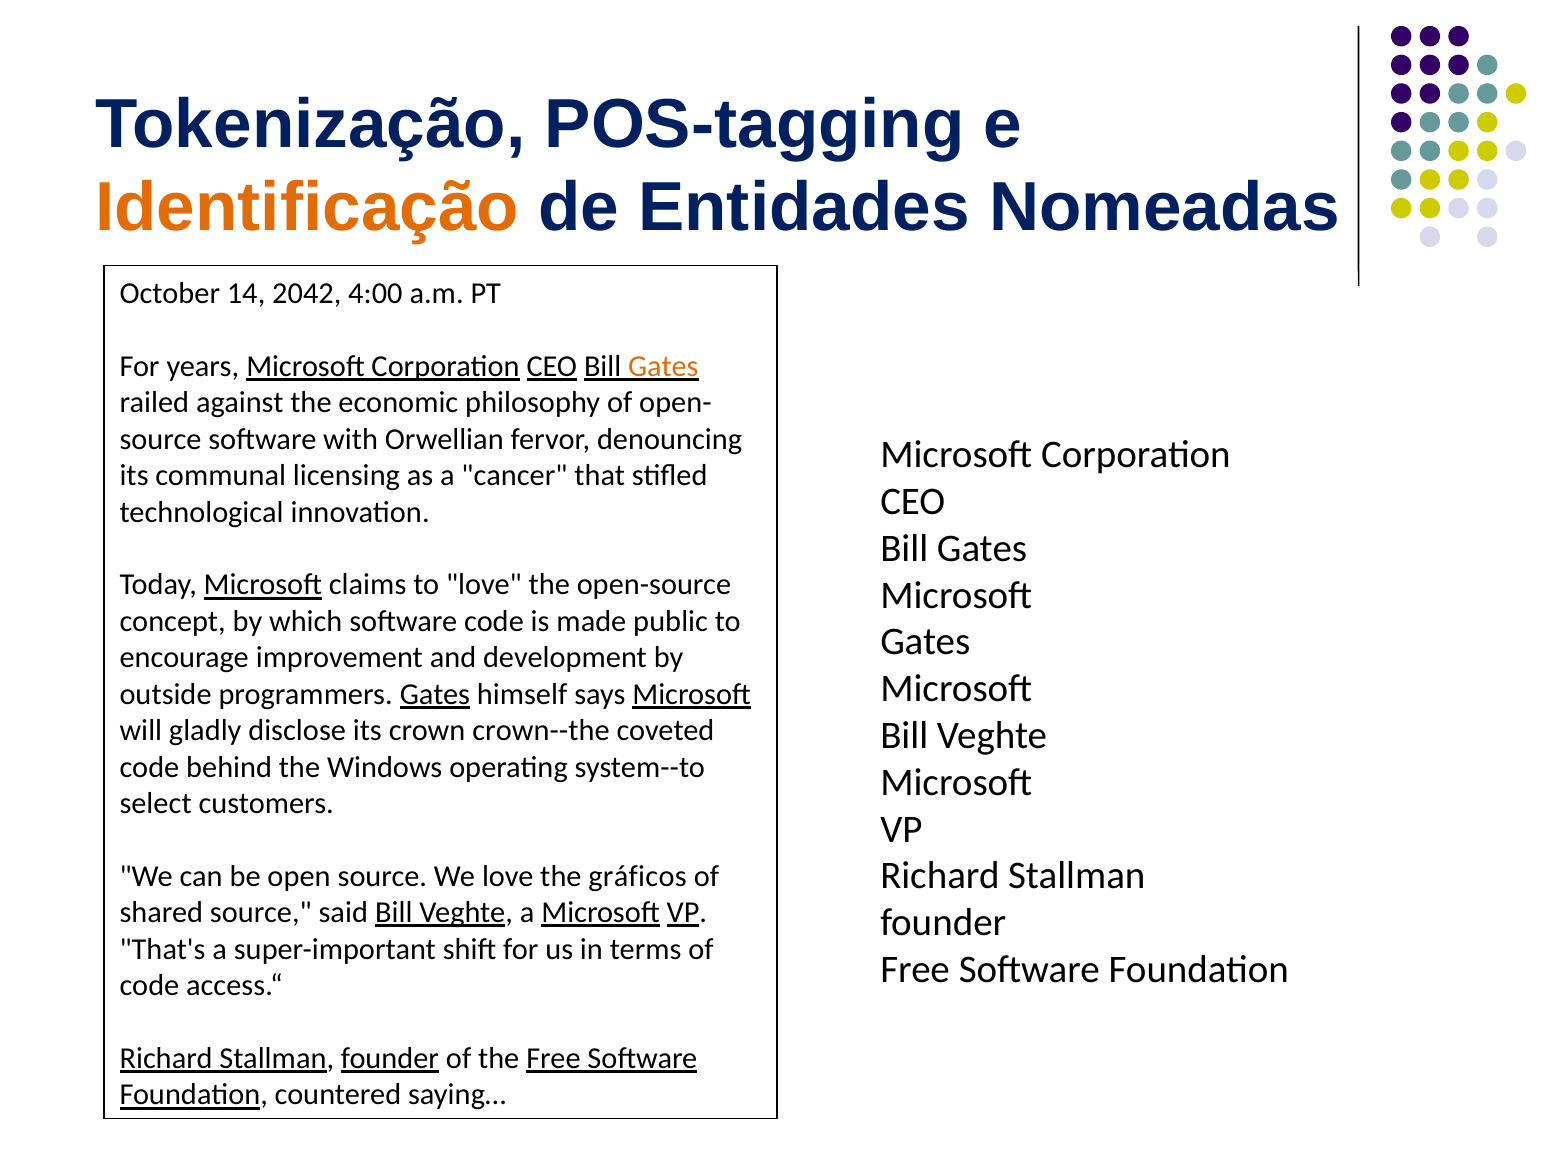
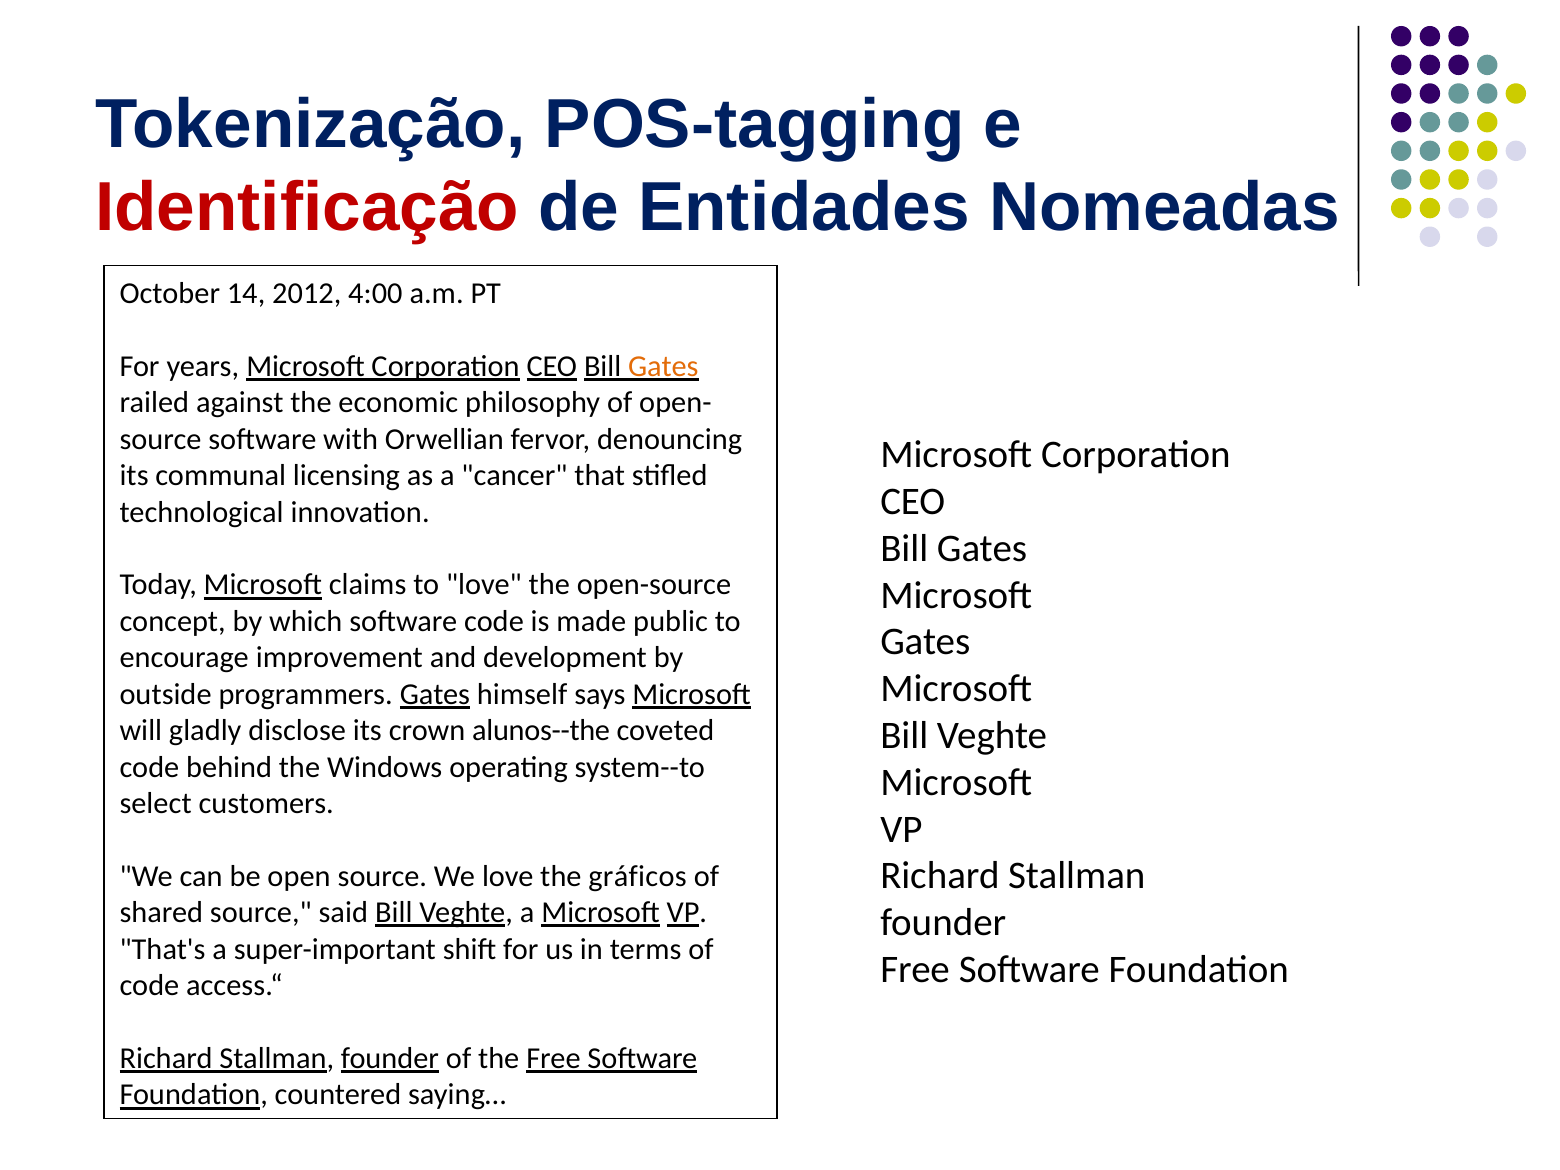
Identificação colour: orange -> red (307, 208)
2042: 2042 -> 2012 (307, 294)
crown--the: crown--the -> alunos--the (541, 731)
